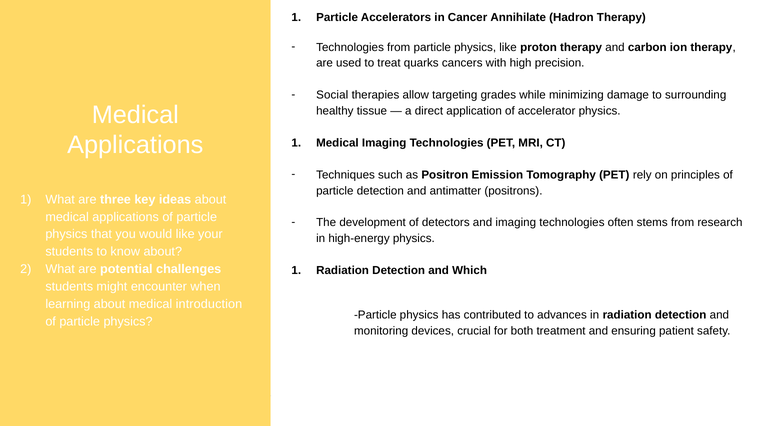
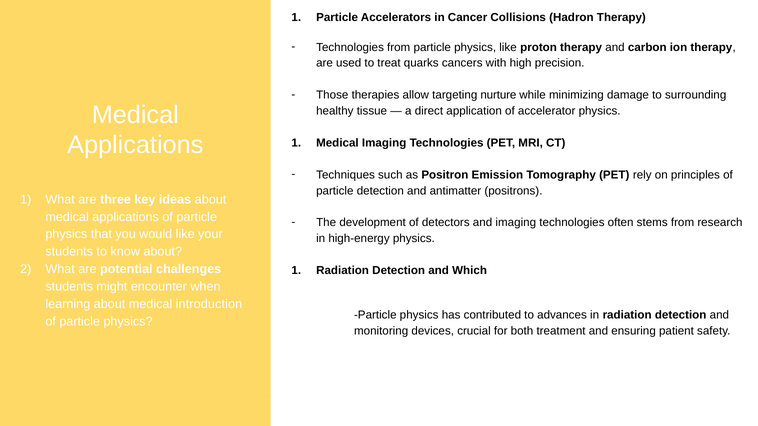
Annihilate: Annihilate -> Collisions (518, 17)
Social: Social -> Those (332, 95)
grades: grades -> nurture (498, 95)
